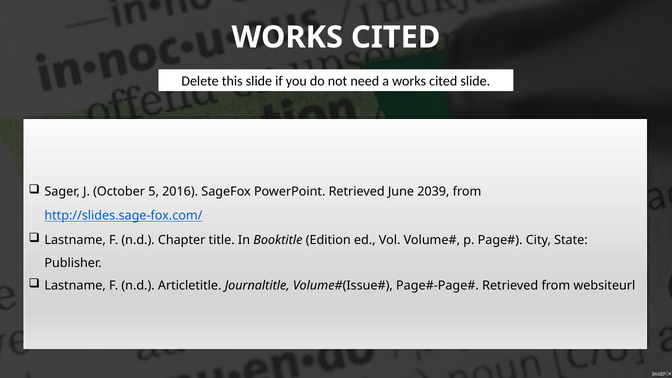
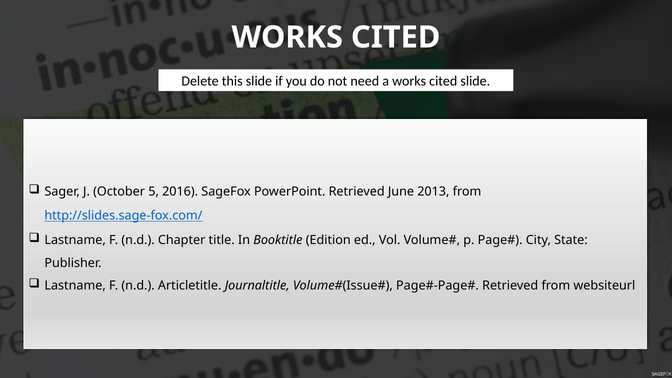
2039: 2039 -> 2013 (433, 192)
